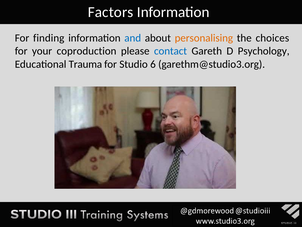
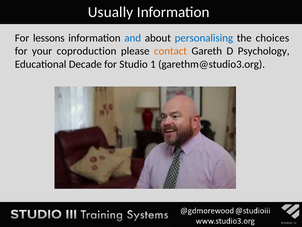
Factors: Factors -> Usually (111, 12)
finding: finding -> lessons (49, 38)
personalising colour: orange -> blue (204, 38)
contact colour: blue -> orange (171, 51)
Trauma: Trauma -> Decade (85, 64)
6: 6 -> 1 (153, 64)
